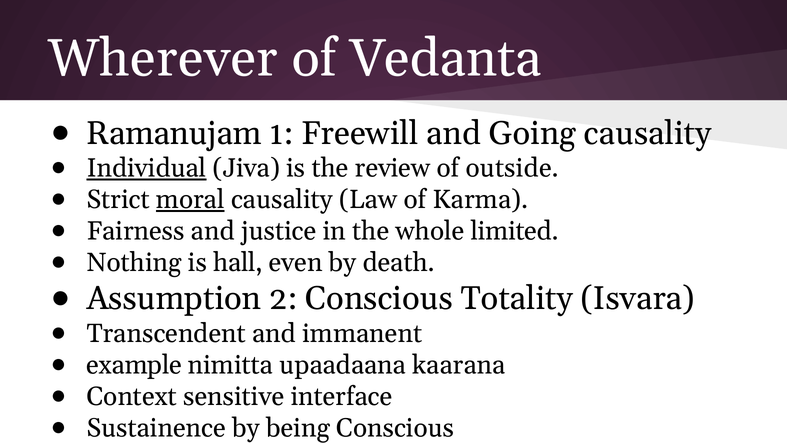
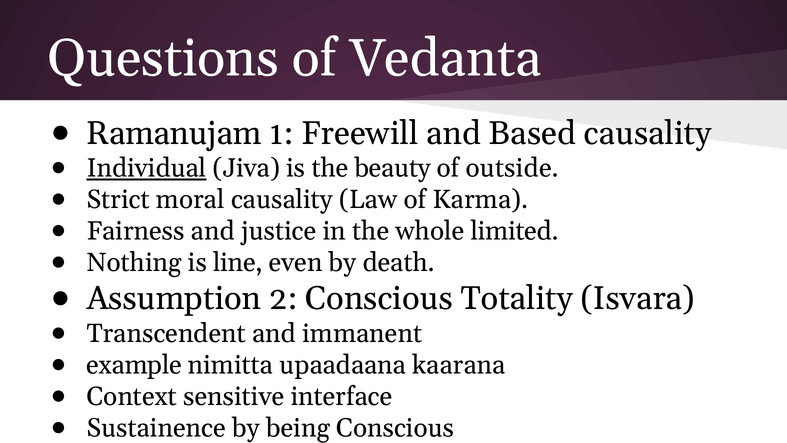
Wherever: Wherever -> Questions (163, 58)
Going: Going -> Based (532, 133)
review: review -> beauty (393, 168)
moral underline: present -> none (190, 200)
hall: hall -> line (238, 263)
